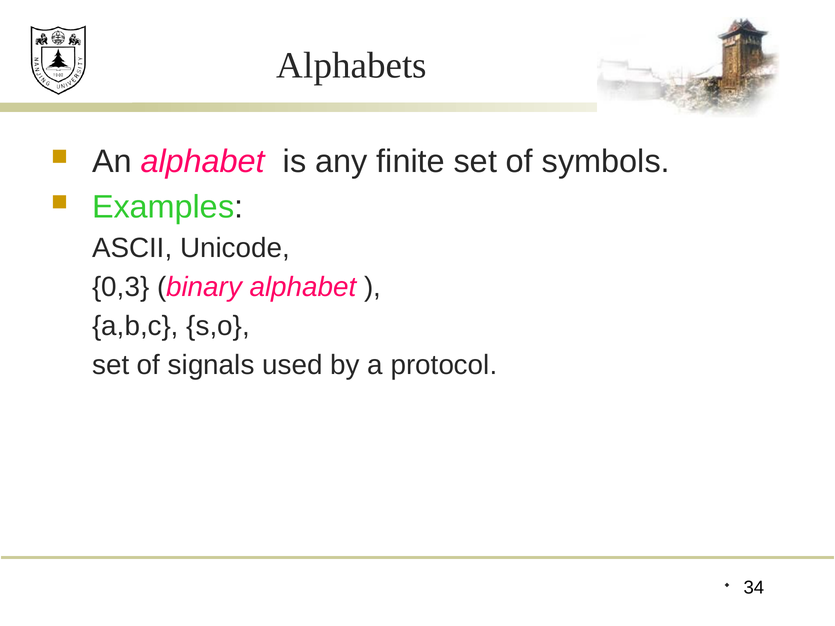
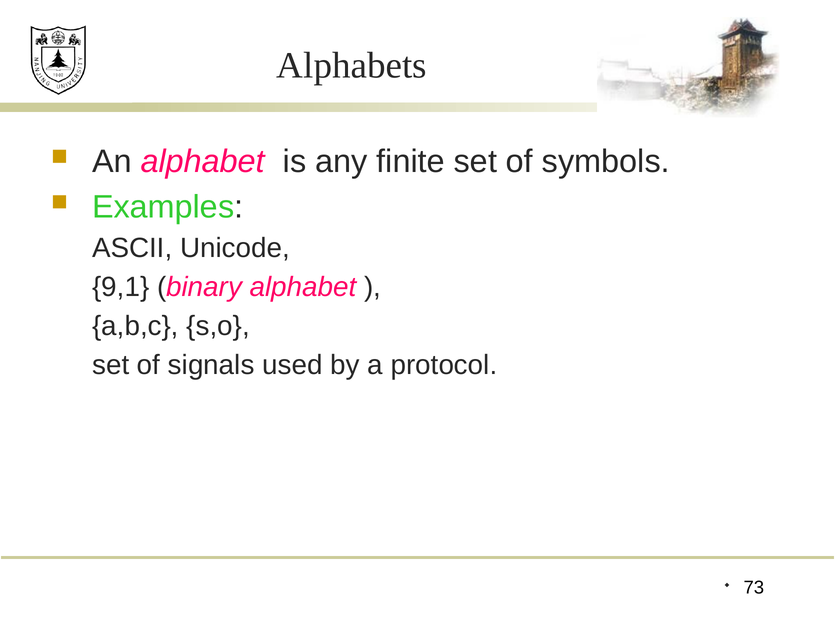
0,3: 0,3 -> 9,1 (121, 287)
34: 34 -> 73 (754, 588)
